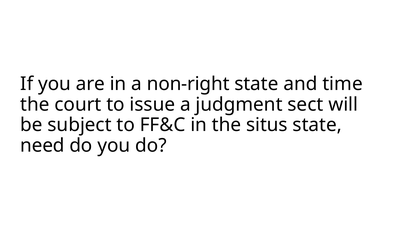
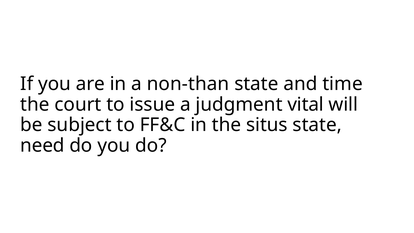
non-right: non-right -> non-than (188, 84)
sect: sect -> vital (306, 105)
